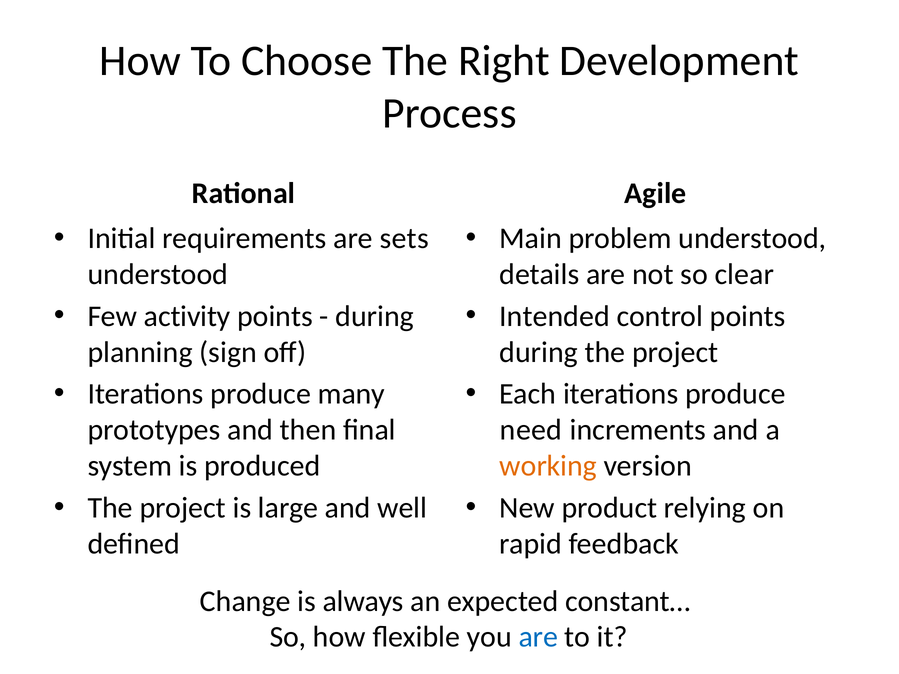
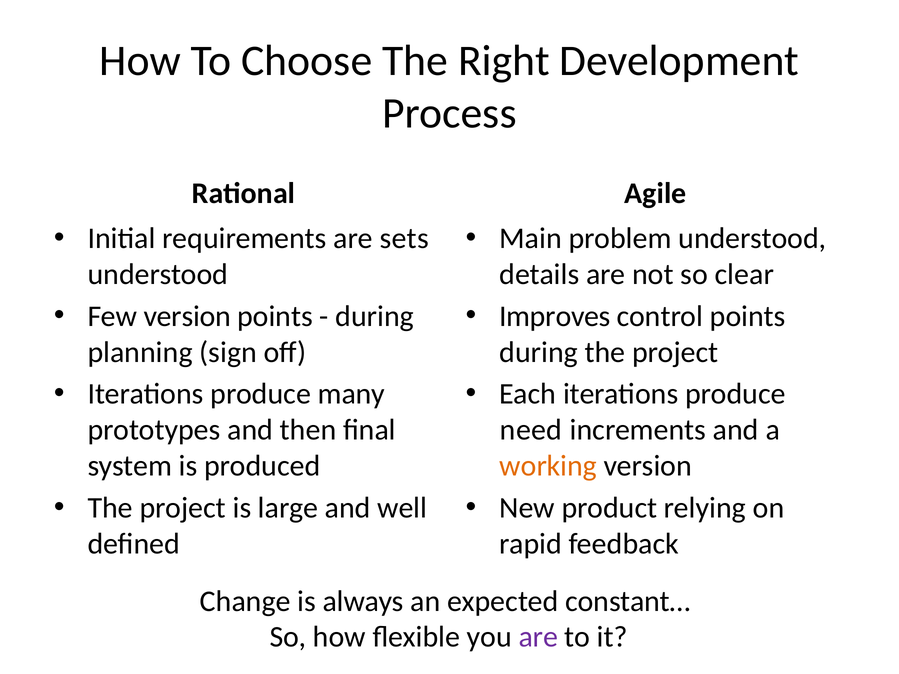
Few activity: activity -> version (187, 316)
Intended: Intended -> Improves (555, 316)
are colour: blue -> purple (538, 637)
